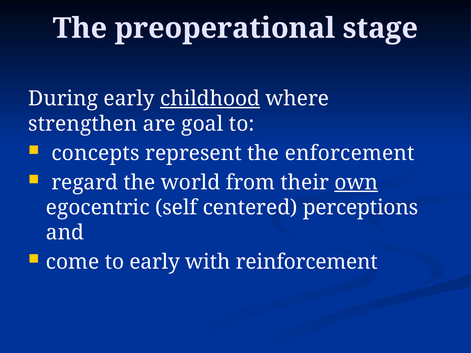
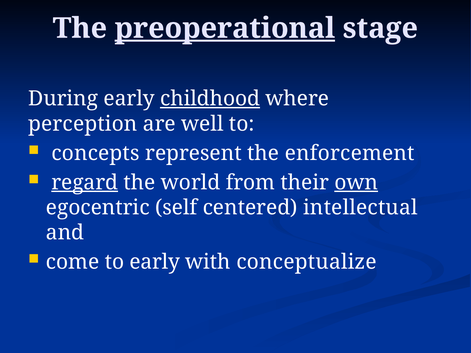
preoperational underline: none -> present (225, 28)
strengthen: strengthen -> perception (83, 124)
goal: goal -> well (202, 124)
regard underline: none -> present (85, 183)
perceptions: perceptions -> intellectual (360, 208)
reinforcement: reinforcement -> conceptualize (307, 262)
